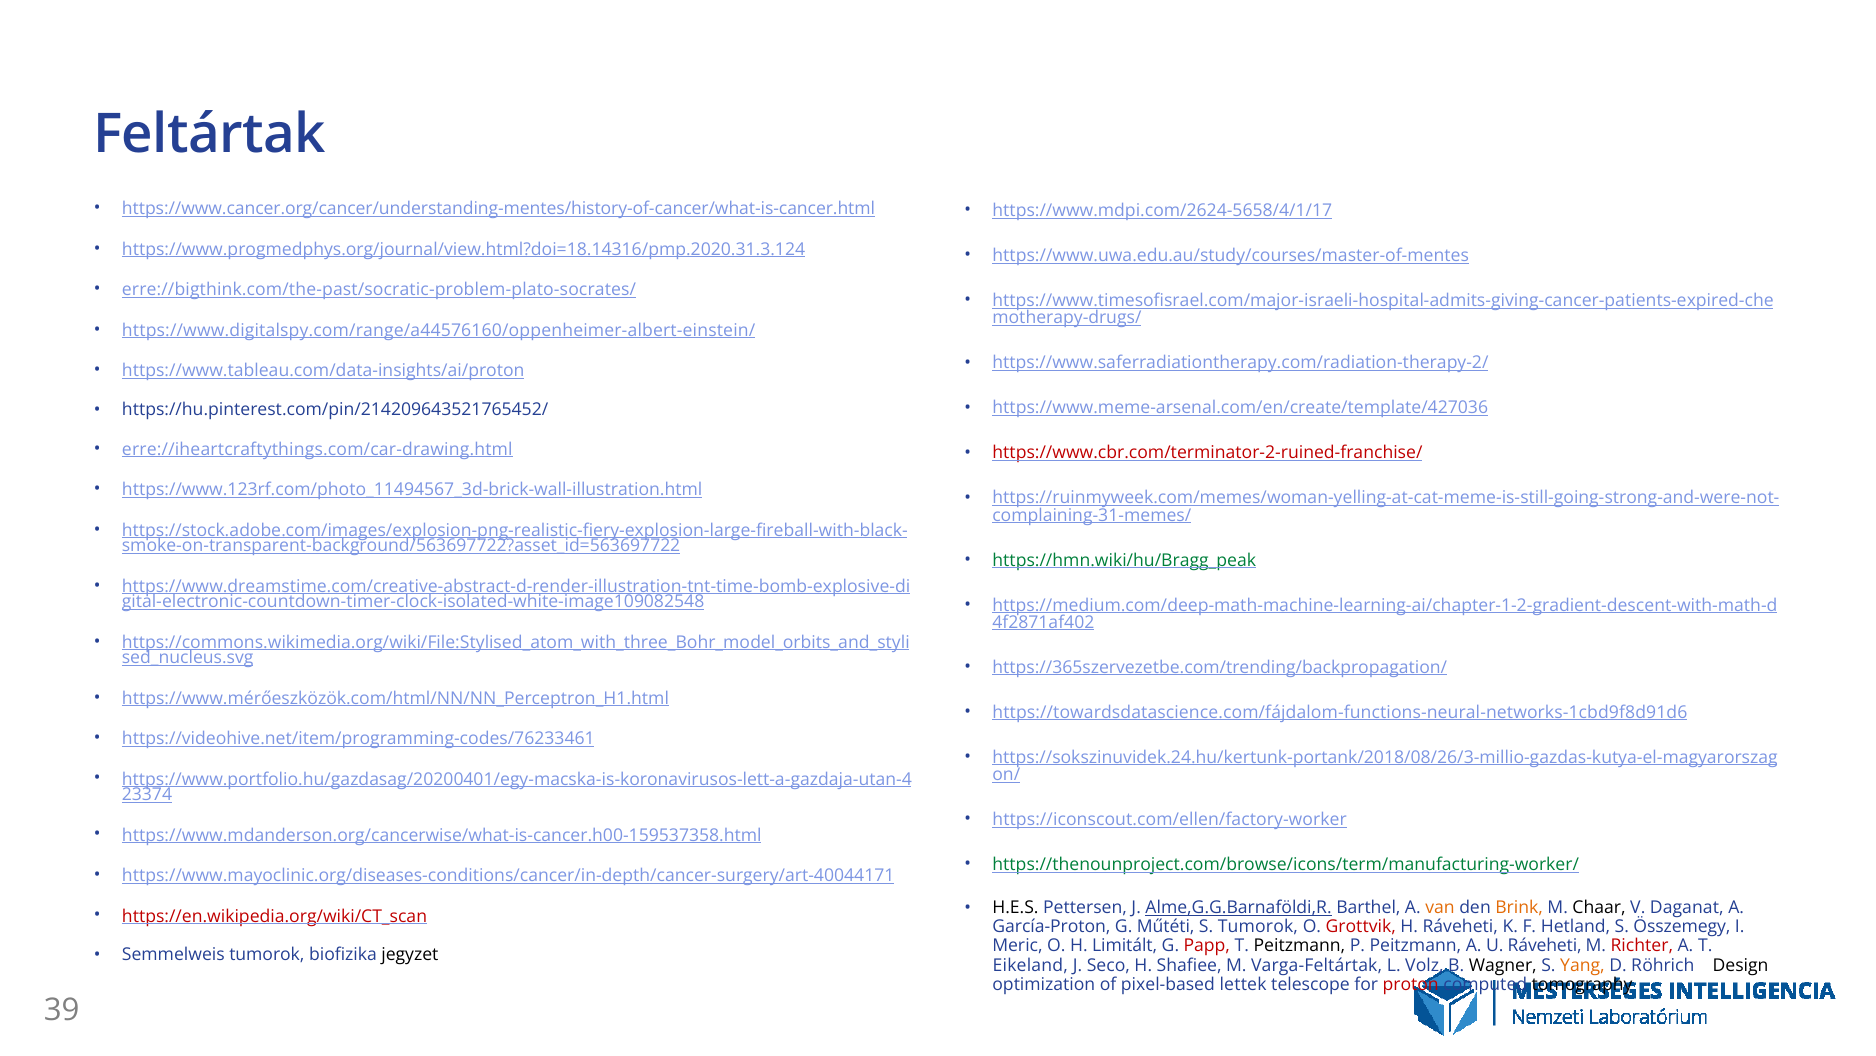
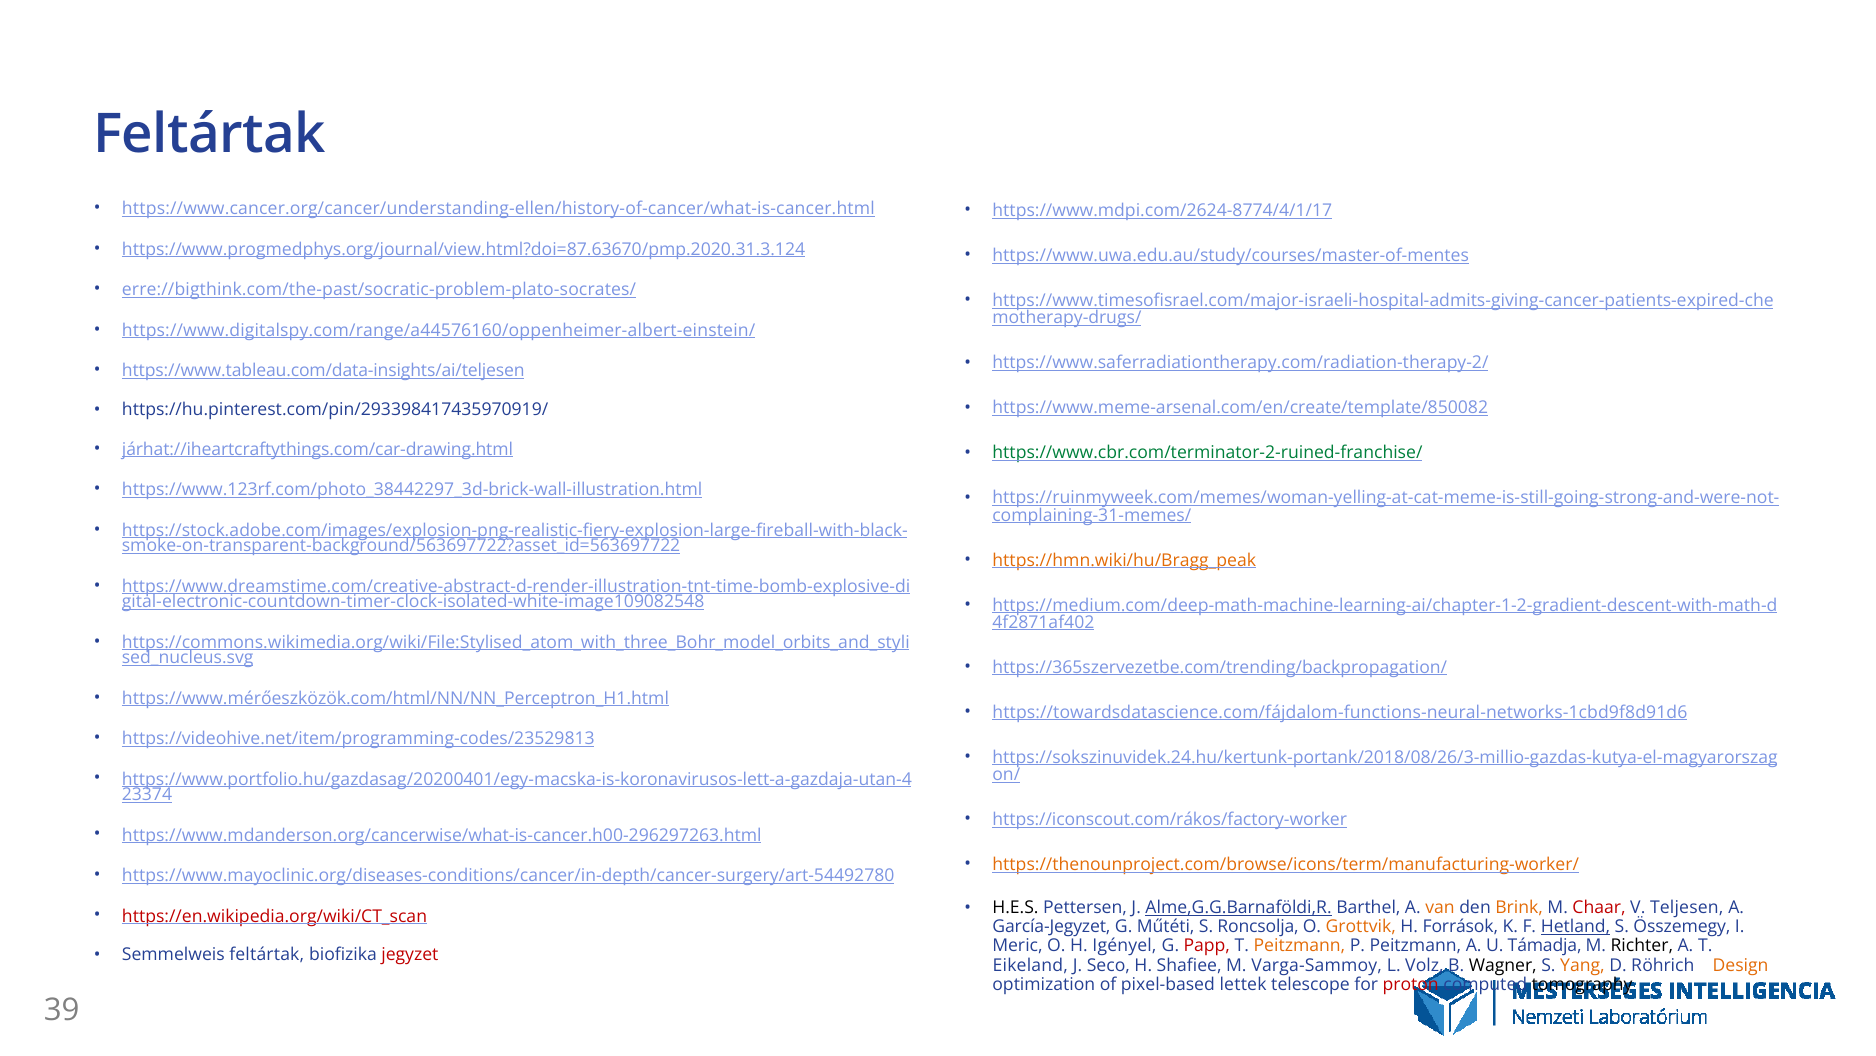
https://www.cancer.org/cancer/understanding-mentes/history-of-cancer/what-is-cancer.html: https://www.cancer.org/cancer/understanding-mentes/history-of-cancer/what-is-cancer.html -> https://www.cancer.org/cancer/understanding-ellen/history-of-cancer/what-is-cancer.html (498, 209)
https://www.mdpi.com/2624-5658/4/1/17: https://www.mdpi.com/2624-5658/4/1/17 -> https://www.mdpi.com/2624-8774/4/1/17 (1162, 211)
https://www.progmedphys.org/journal/view.html?doi=18.14316/pmp.2020.31.3.124: https://www.progmedphys.org/journal/view.html?doi=18.14316/pmp.2020.31.3.124 -> https://www.progmedphys.org/journal/view.html?doi=87.63670/pmp.2020.31.3.124 (464, 250)
https://www.tableau.com/data-insights/ai/proton: https://www.tableau.com/data-insights/ai/proton -> https://www.tableau.com/data-insights/ai/teljesen (323, 371)
https://www.meme-arsenal.com/en/create/template/427036: https://www.meme-arsenal.com/en/create/template/427036 -> https://www.meme-arsenal.com/en/create/template/850082 (1240, 408)
https://hu.pinterest.com/pin/214209643521765452/: https://hu.pinterest.com/pin/214209643521765452/ -> https://hu.pinterest.com/pin/293398417435970919/ (335, 410)
erre://iheartcraftythings.com/car-drawing.html: erre://iheartcraftythings.com/car-drawing.html -> járhat://iheartcraftythings.com/car-drawing.html (317, 449)
https://www.cbr.com/terminator-2-ruined-franchise/ colour: red -> green (1207, 453)
https://www.123rf.com/photo_11494567_3d-brick-wall-illustration.html: https://www.123rf.com/photo_11494567_3d-brick-wall-illustration.html -> https://www.123rf.com/photo_38442297_3d-brick-wall-illustration.html (412, 490)
https://hmn.wiki/hu/Bragg_peak colour: green -> orange (1124, 560)
https://videohive.net/item/programming-codes/76233461: https://videohive.net/item/programming-codes/76233461 -> https://videohive.net/item/programming-codes/23529813 (358, 739)
https://iconscout.com/ellen/factory-worker: https://iconscout.com/ellen/factory-worker -> https://iconscout.com/rákos/factory-worker (1170, 820)
https://www.mdanderson.org/cancerwise/what-is-cancer.h00-159537358.html: https://www.mdanderson.org/cancerwise/what-is-cancer.h00-159537358.html -> https://www.mdanderson.org/cancerwise/what-is-cancer.h00-296297263.html (442, 835)
https://thenounproject.com/browse/icons/term/manufacturing-worker/ colour: green -> orange (1286, 865)
https://www.mayoclinic.org/diseases-conditions/cancer/in-depth/cancer-surgery/art-40044171: https://www.mayoclinic.org/diseases-conditions/cancer/in-depth/cancer-surgery/art-40044171 -> https://www.mayoclinic.org/diseases-conditions/cancer/in-depth/cancer-surgery/art-54492780 (508, 876)
Chaar colour: black -> red (1599, 908)
Daganat: Daganat -> Teljesen (1687, 908)
García-Proton: García-Proton -> García-Jegyzet (1051, 927)
S Tumorok: Tumorok -> Roncsolja (1258, 927)
Grottvik colour: red -> orange (1361, 927)
H Ráveheti: Ráveheti -> Források (1460, 927)
Hetland underline: none -> present (1575, 927)
Limitált: Limitált -> Igényel (1124, 946)
Peitzmann colour: black -> orange (1299, 946)
U Ráveheti: Ráveheti -> Támadja (1545, 946)
Richter colour: red -> black (1642, 946)
Semmelweis tumorok: tumorok -> feltártak (267, 955)
jegyzet colour: black -> red (410, 955)
Varga-Feltártak: Varga-Feltártak -> Varga-Sammoy (1317, 965)
Design colour: black -> orange (1741, 965)
